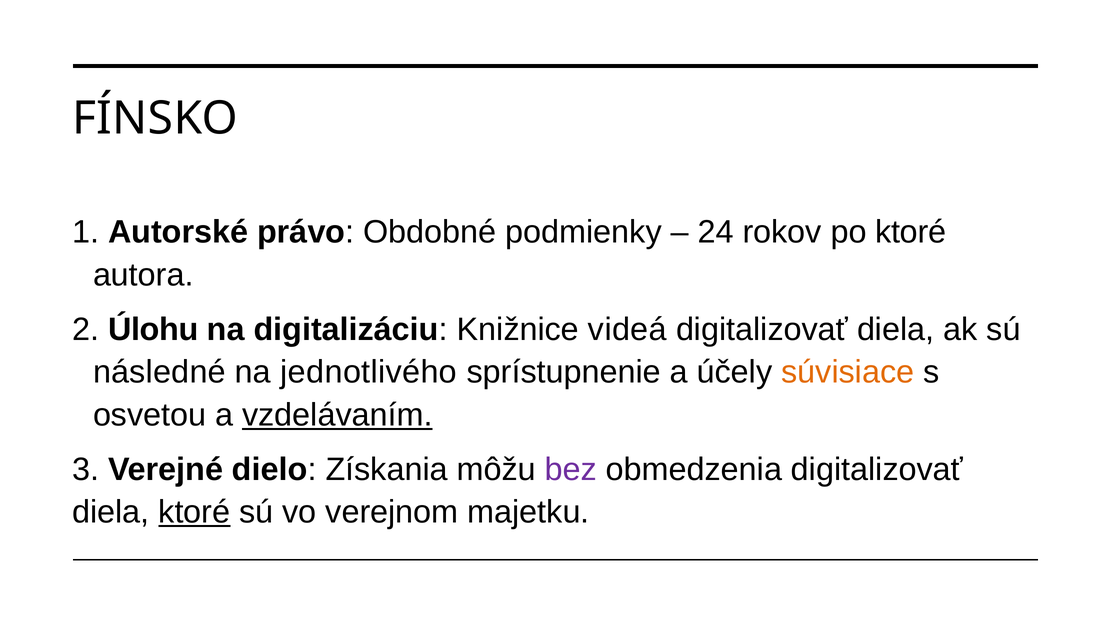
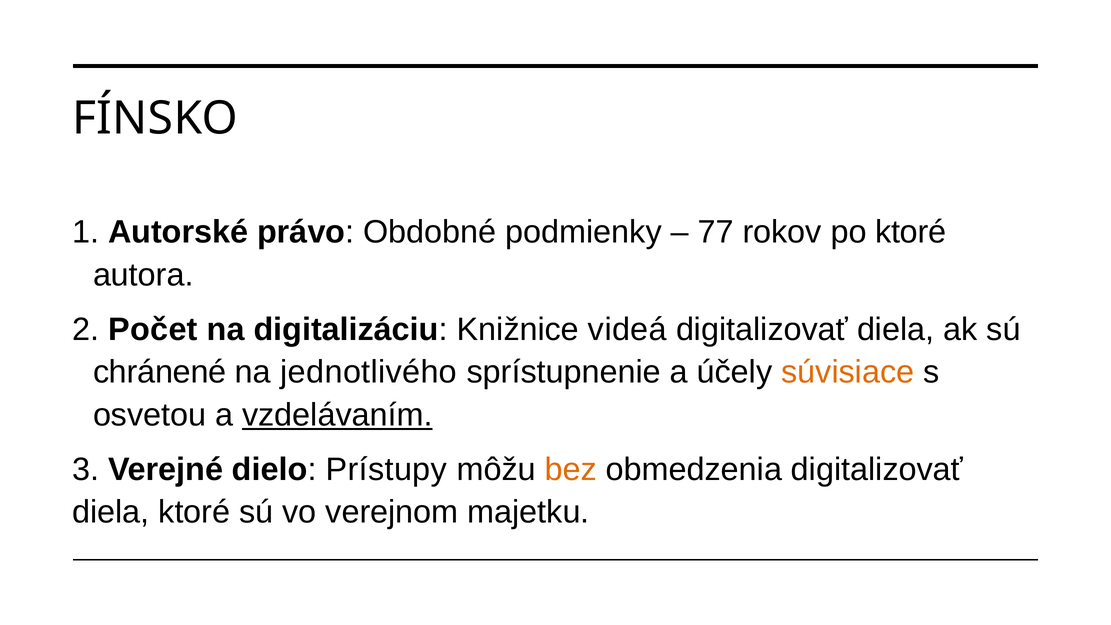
24: 24 -> 77 (716, 232)
Úlohu: Úlohu -> Počet (153, 329)
následné: následné -> chránené (160, 372)
Získania: Získania -> Prístupy (386, 469)
bez colour: purple -> orange (571, 469)
ktoré underline: present -> none (194, 512)
